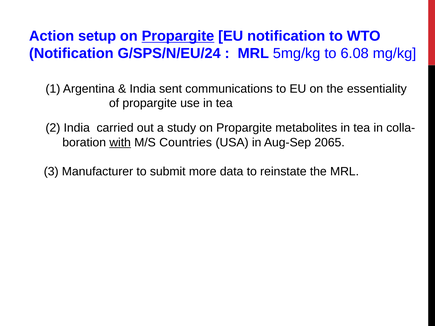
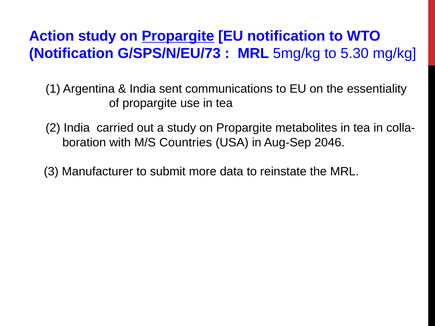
Action setup: setup -> study (97, 36)
G/SPS/N/EU/24: G/SPS/N/EU/24 -> G/SPS/N/EU/73 (169, 53)
6.08: 6.08 -> 5.30 (355, 53)
with underline: present -> none (120, 143)
2065: 2065 -> 2046 (330, 143)
